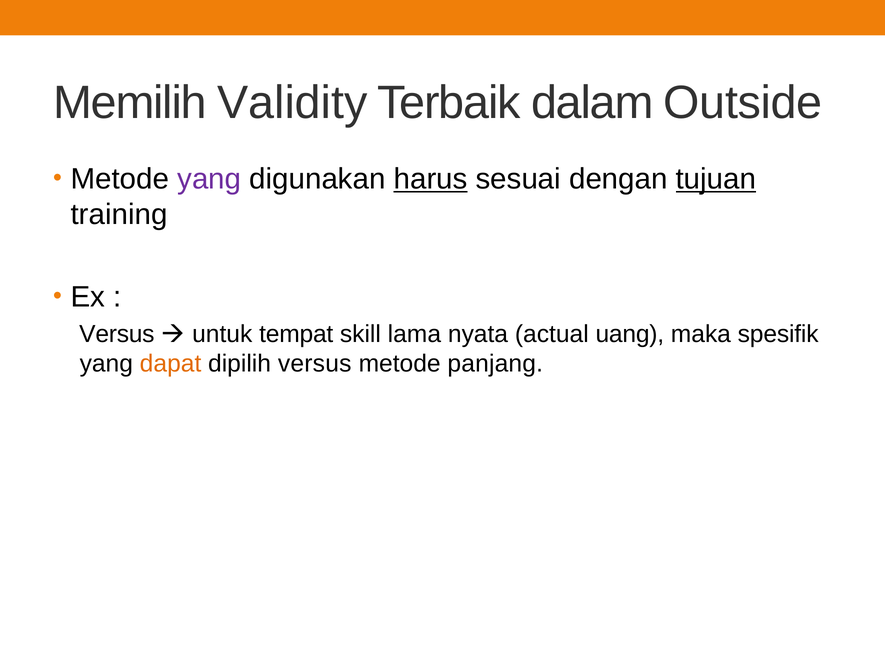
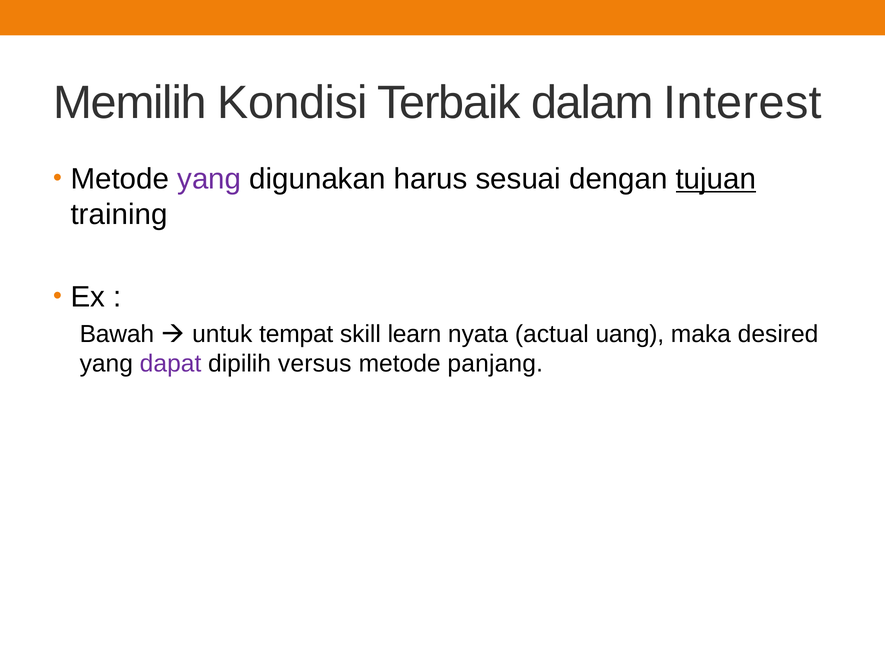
Validity: Validity -> Kondisi (293, 103)
Outside: Outside -> Interest (743, 103)
harus underline: present -> none (431, 179)
Versus: Versus -> Bawah (117, 334)
lama: lama -> learn (415, 334)
spesifik: spesifik -> desired (778, 334)
dapat colour: orange -> purple (171, 364)
